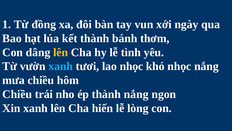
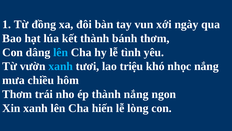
lên colour: yellow -> light blue (61, 52)
lao nhọc: nhọc -> triệu (131, 66)
Chiều: Chiều -> Thơm (17, 94)
